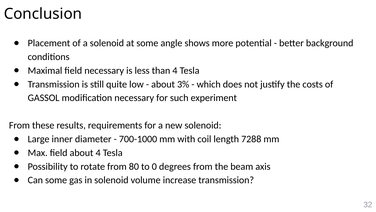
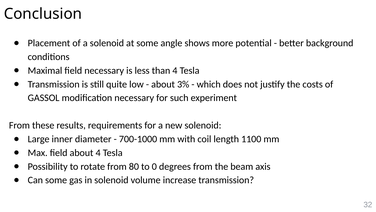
7288: 7288 -> 1100 (251, 139)
